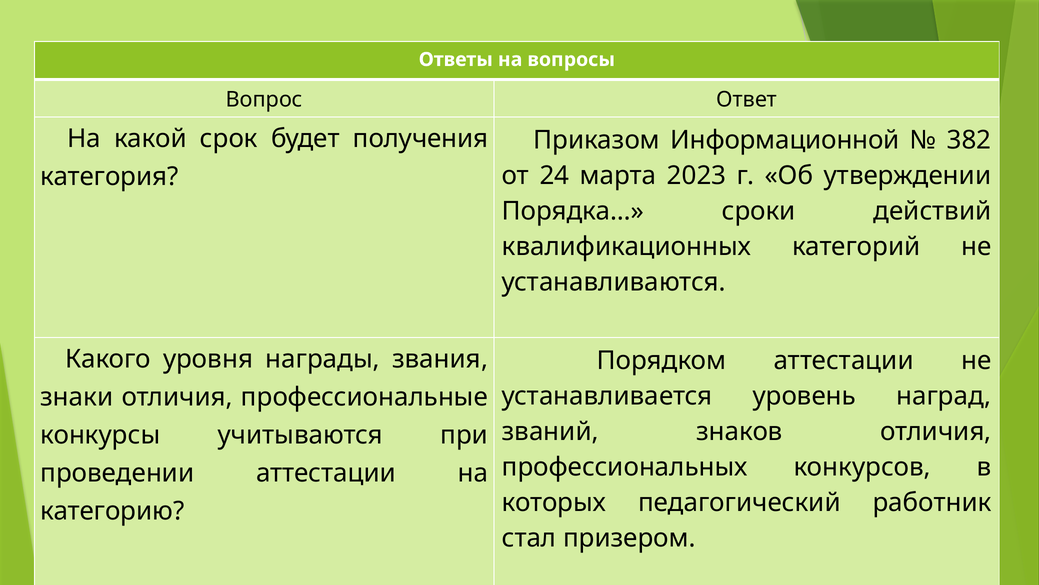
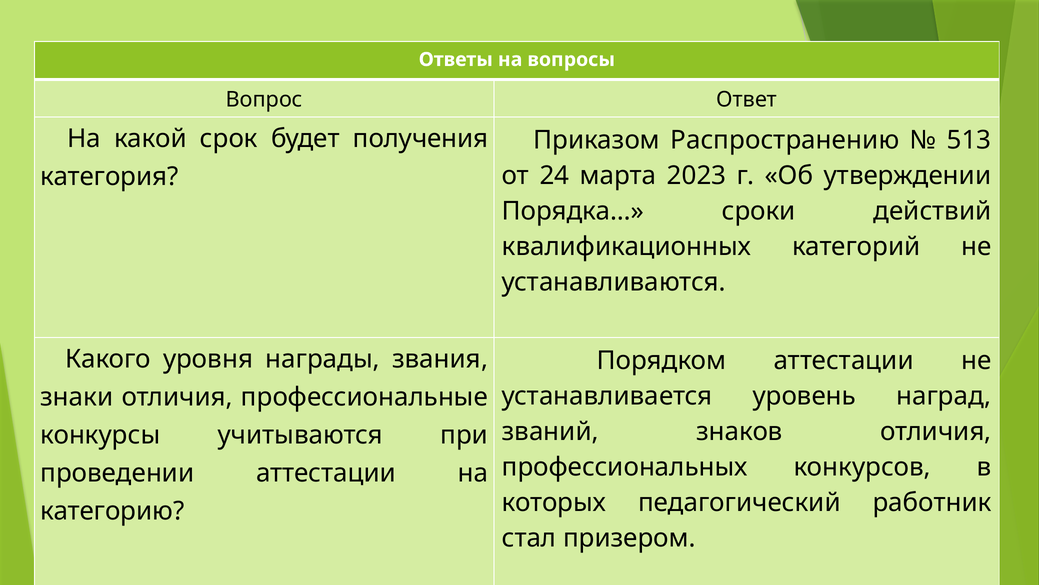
Информационной: Информационной -> Распространению (785, 140)
382: 382 -> 513 (969, 140)
